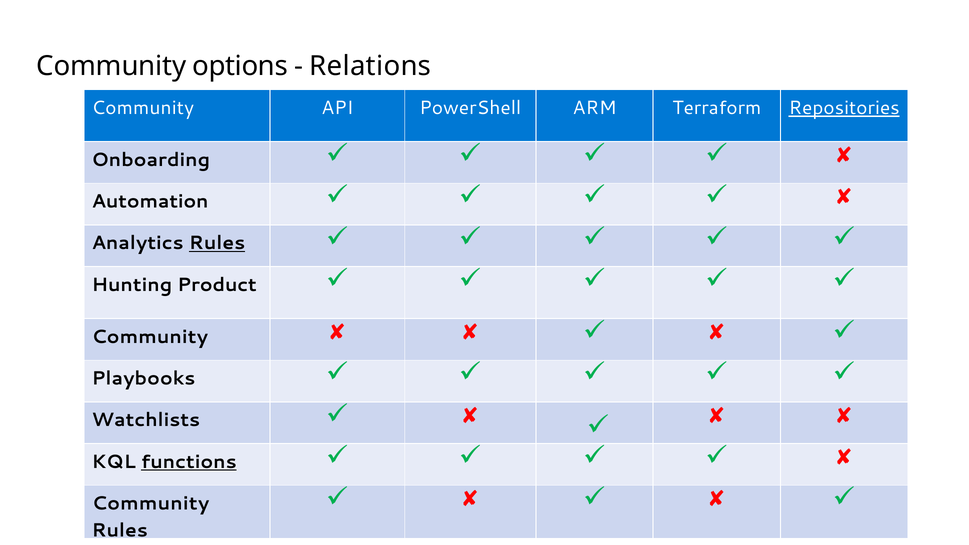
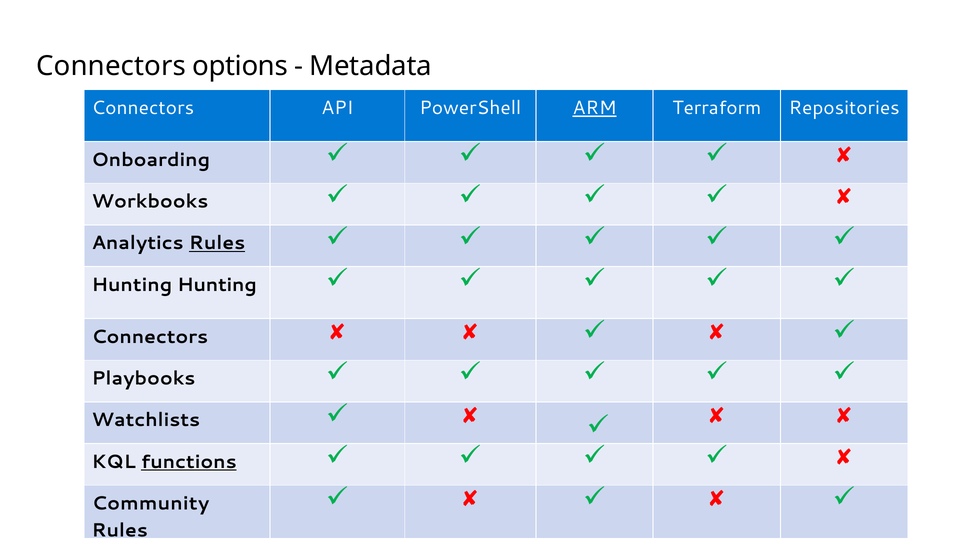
Community: Community -> Connectors (111, 66)
Relations: Relations -> Metadata (371, 66)
Community: Community -> Connectors (143, 108)
ARM underline: none -> present (595, 108)
Repositories underline: present -> none (844, 108)
Automation: Automation -> Workbooks (150, 202)
Hunting Product: Product -> Hunting (217, 285)
Community: Community -> Connectors (150, 337)
